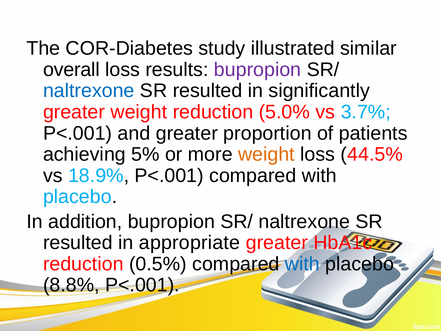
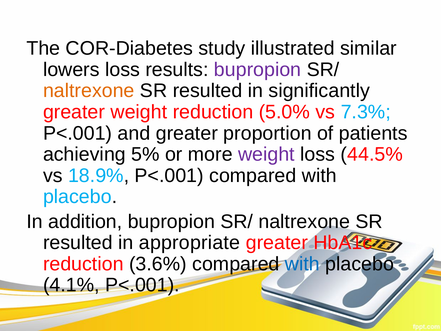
overall: overall -> lowers (71, 70)
naltrexone colour: blue -> orange (89, 91)
3.7%: 3.7% -> 7.3% (366, 112)
weight colour: orange -> purple (266, 154)
0.5%: 0.5% -> 3.6% (158, 264)
8.8%: 8.8% -> 4.1% (71, 285)
